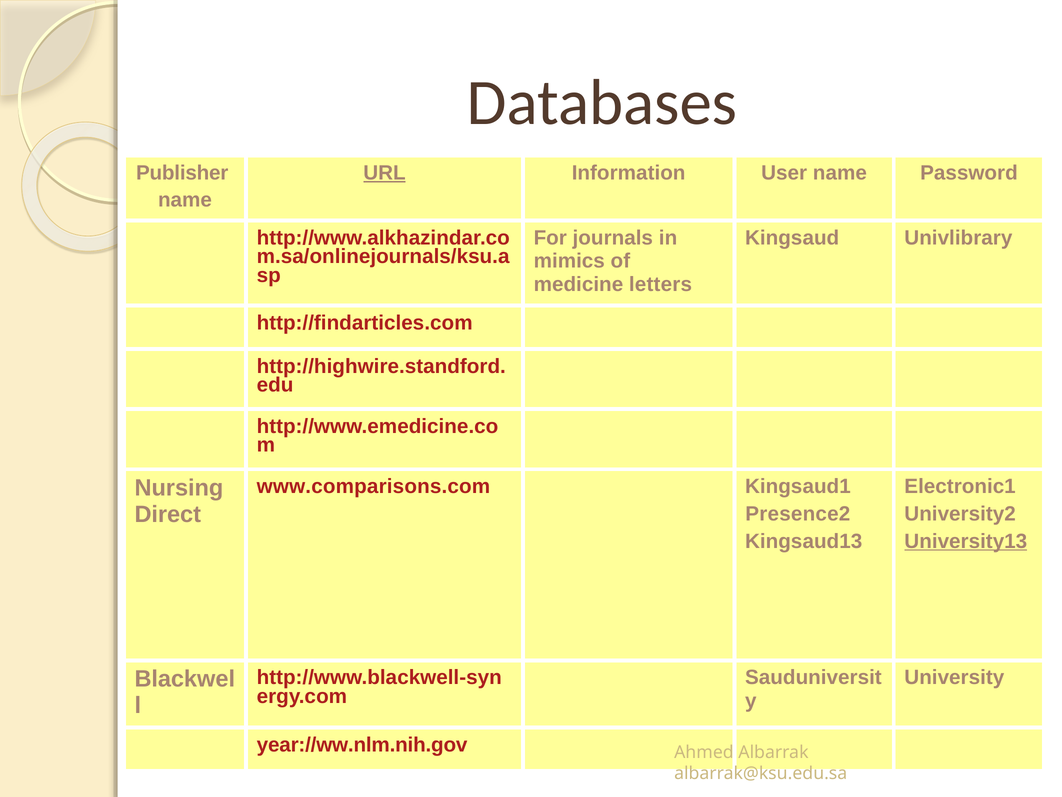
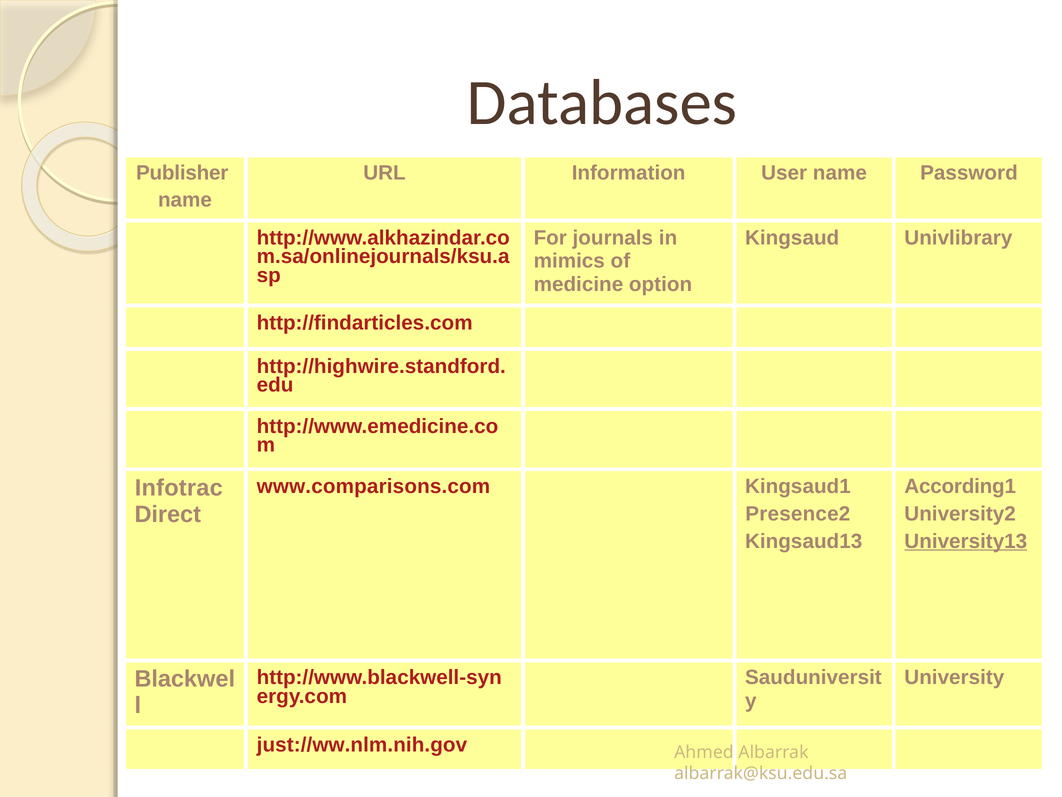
URL underline: present -> none (385, 173)
letters: letters -> option (661, 284)
Electronic1: Electronic1 -> According1 (960, 486)
Nursing: Nursing -> Infotrac (179, 488)
year://ww.nlm.nih.gov: year://ww.nlm.nih.gov -> just://ww.nlm.nih.gov (362, 744)
